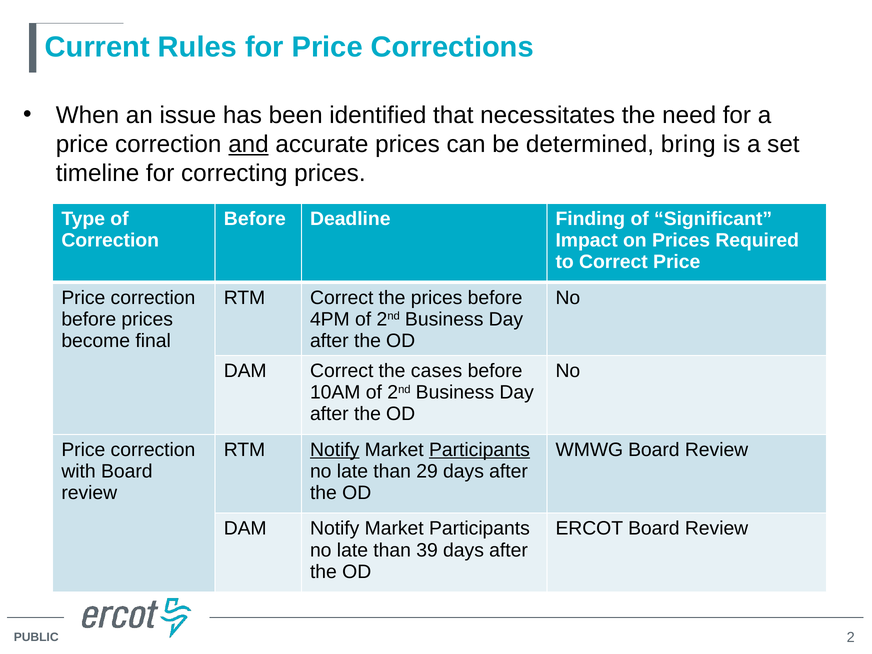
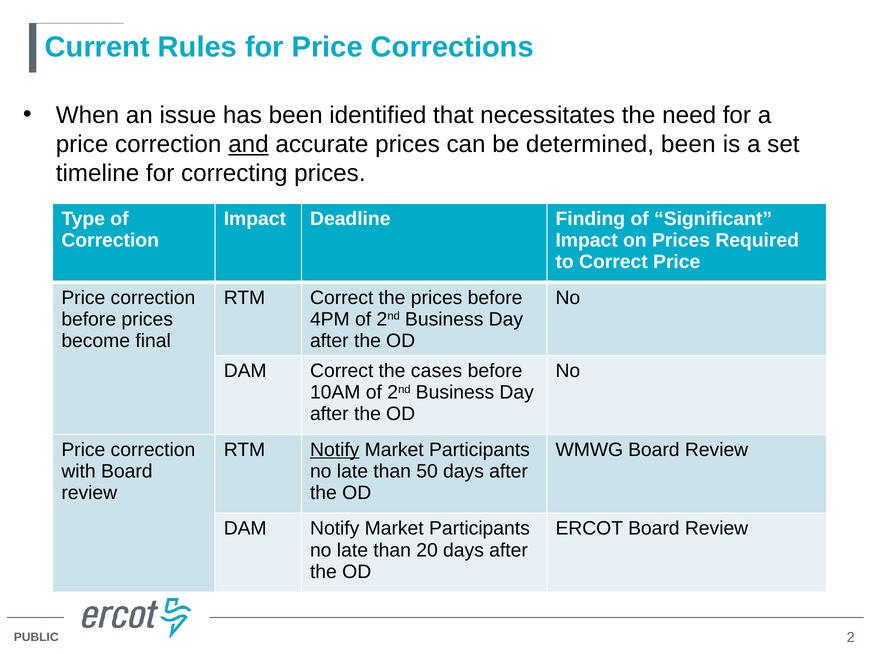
determined bring: bring -> been (688, 144)
Before: Before -> Impact (255, 219)
Participants underline: present -> none (479, 450)
29: 29 -> 50 (427, 471)
39: 39 -> 20 (427, 550)
